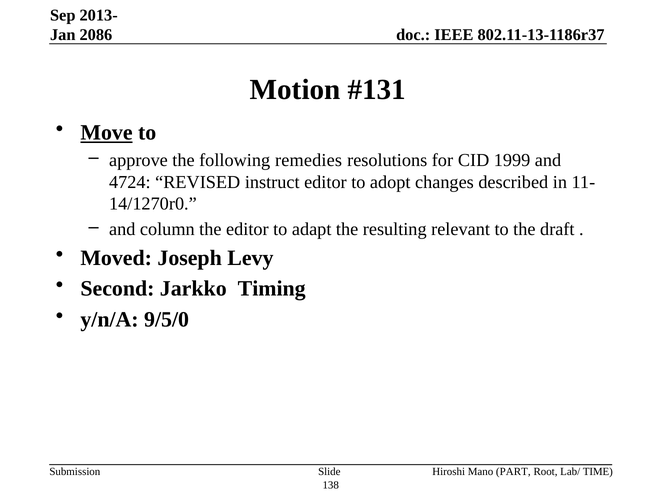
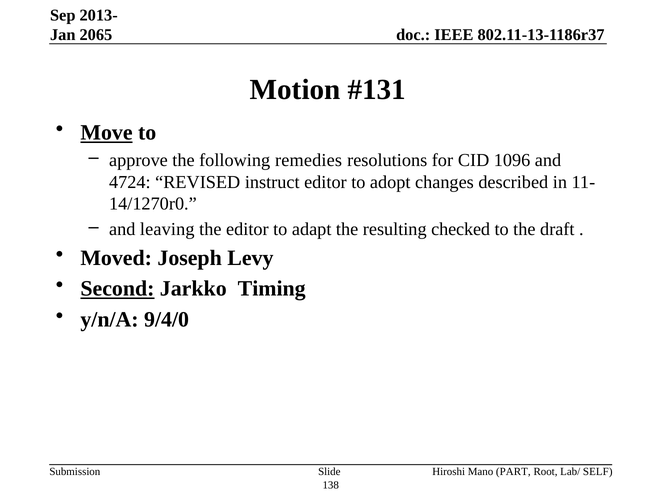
2086: 2086 -> 2065 (96, 35)
1999: 1999 -> 1096 (512, 160)
column: column -> leaving (167, 229)
relevant: relevant -> checked (461, 229)
Second underline: none -> present (117, 289)
9/5/0: 9/5/0 -> 9/4/0 (167, 319)
TIME: TIME -> SELF (598, 472)
